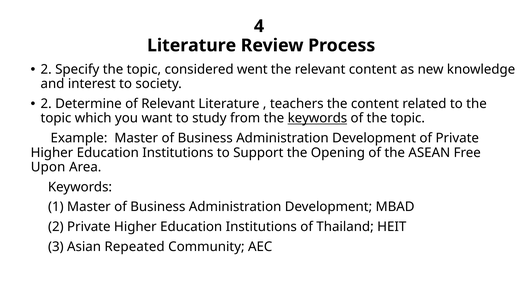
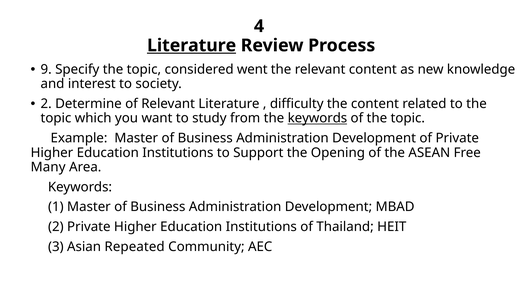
Literature underline: none -> present (192, 45)
2: 2 -> 9 (46, 69)
teachers: teachers -> difficulty (297, 104)
Upon: Upon -> Many (48, 167)
